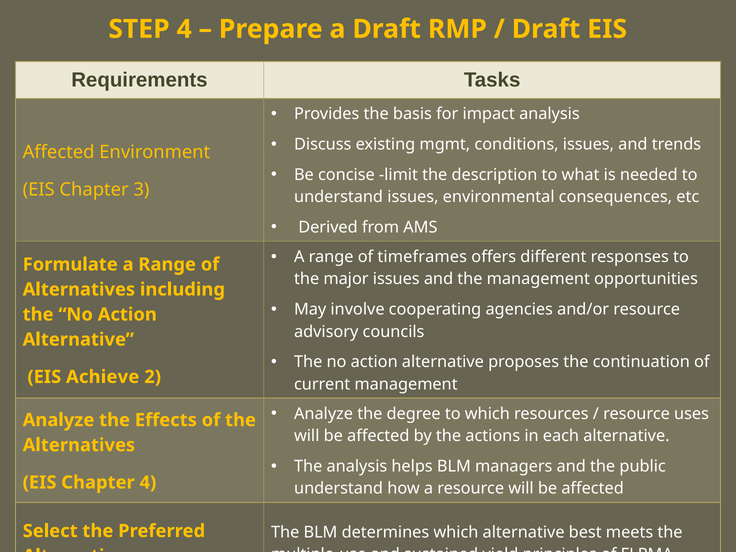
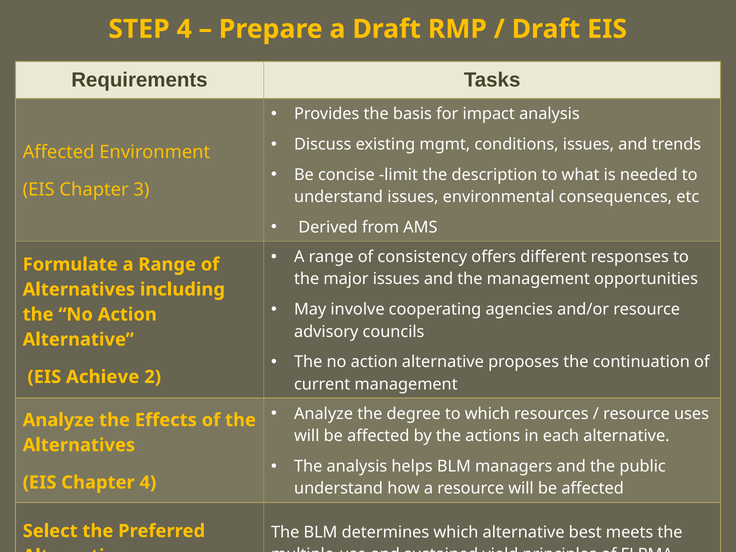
timeframes: timeframes -> consistency (422, 257)
